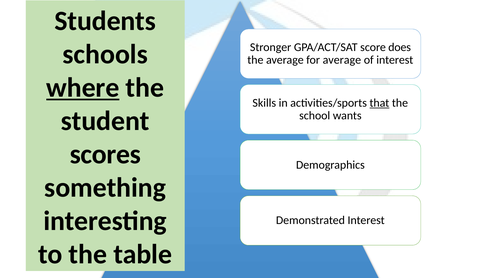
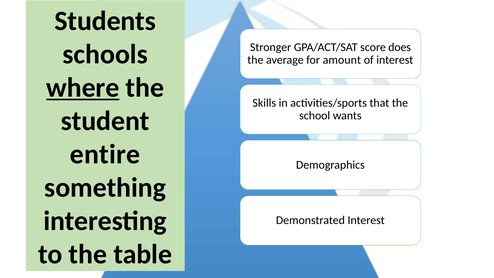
for average: average -> amount (342, 60)
that underline: present -> none (379, 103)
scores: scores -> entire (105, 154)
